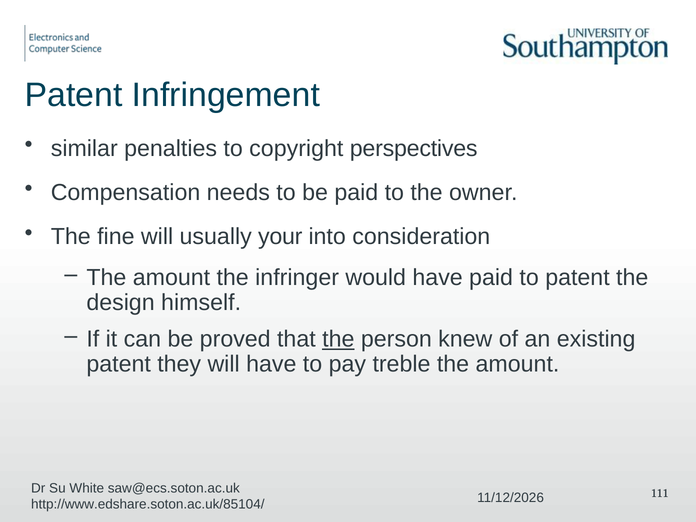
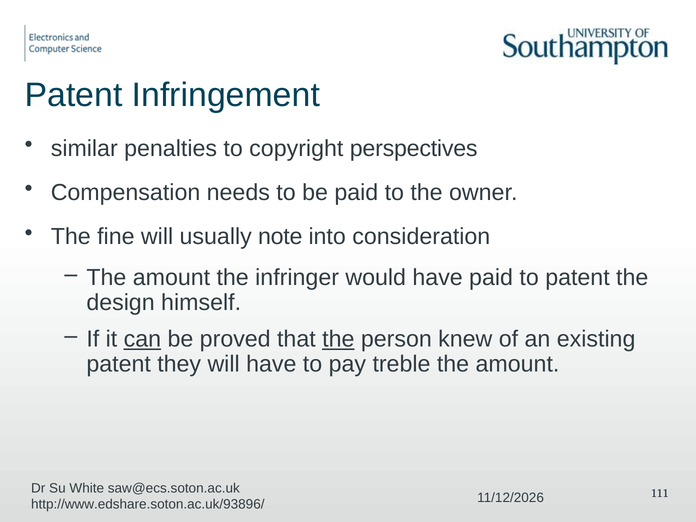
your: your -> note (280, 237)
can underline: none -> present (142, 339)
http://www.edshare.soton.ac.uk/85104/: http://www.edshare.soton.ac.uk/85104/ -> http://www.edshare.soton.ac.uk/93896/ (148, 504)
